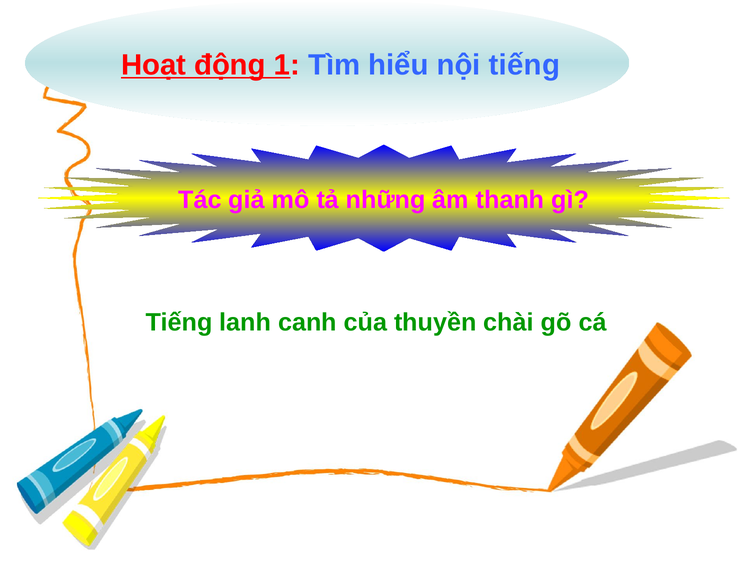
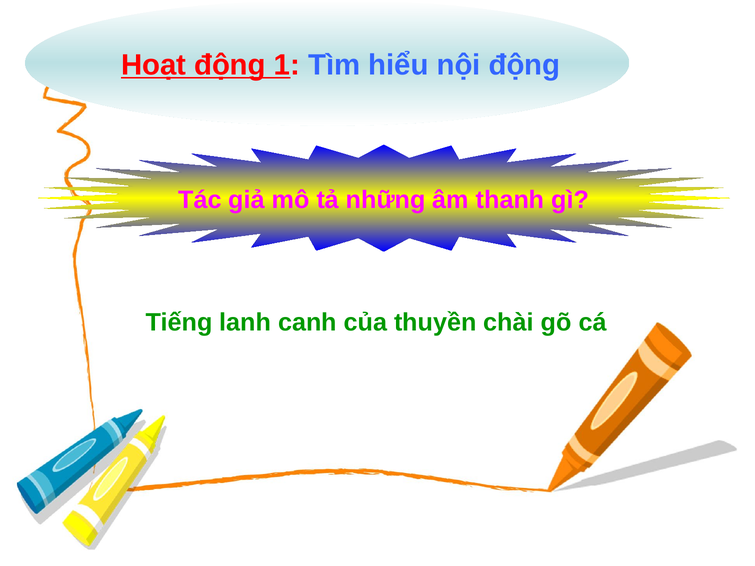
nội tiếng: tiếng -> động (524, 65)
